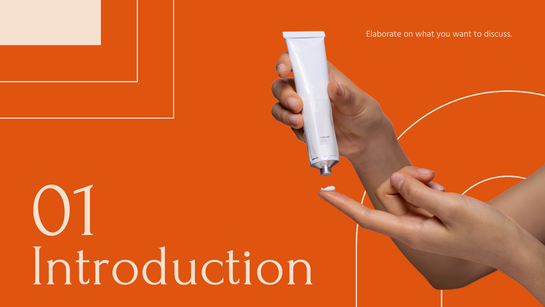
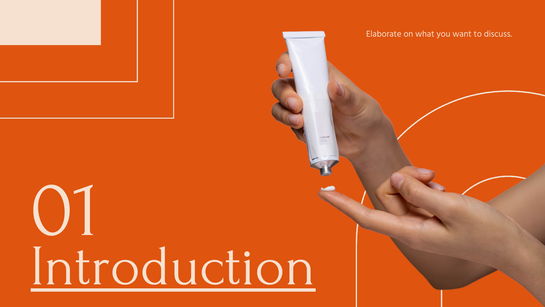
Introduction underline: none -> present (173, 265)
